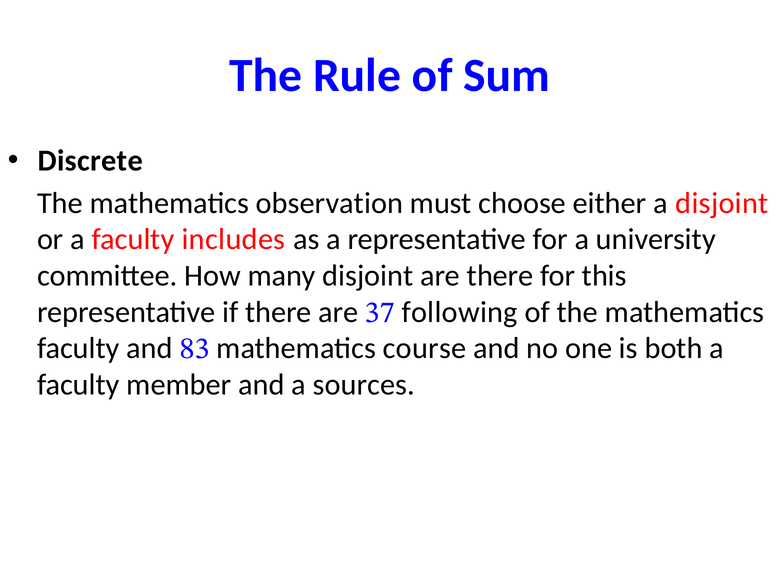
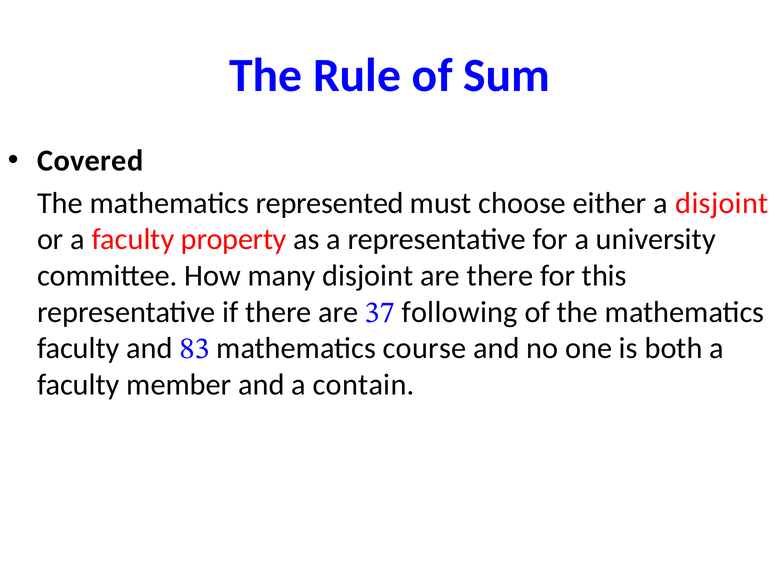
Discrete: Discrete -> Covered (90, 161)
observation: observation -> represented (330, 203)
includes: includes -> property (234, 239)
sources: sources -> contain (364, 385)
